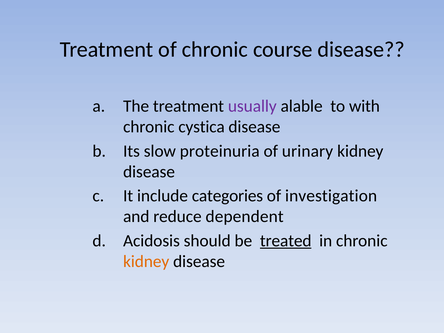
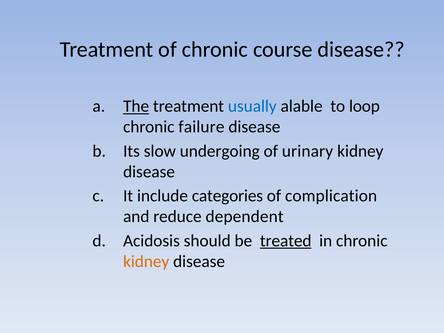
The underline: none -> present (136, 106)
usually colour: purple -> blue (252, 106)
with: with -> loop (364, 106)
cystica: cystica -> failure (201, 127)
proteinuria: proteinuria -> undergoing (220, 151)
investigation: investigation -> complication (331, 196)
